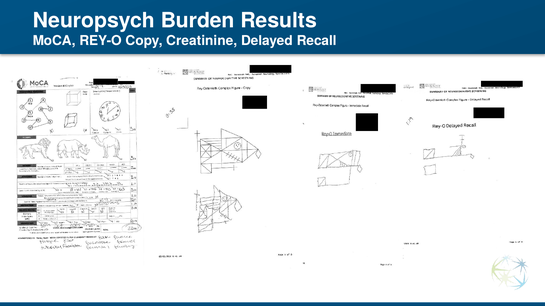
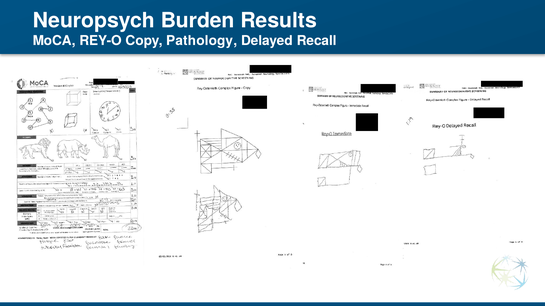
Creatinine: Creatinine -> Pathology (202, 41)
